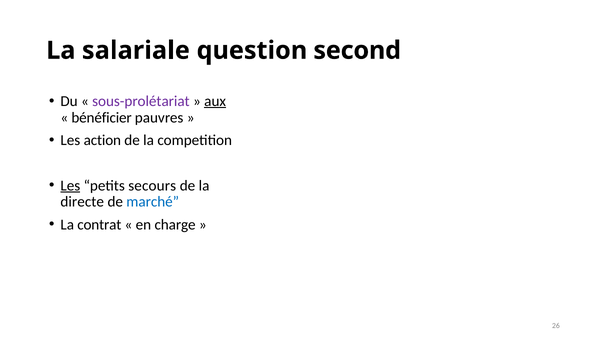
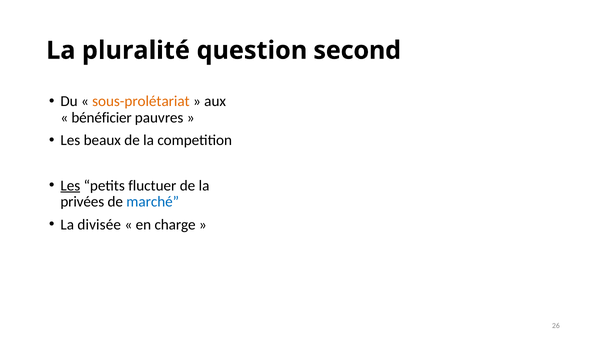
salariale: salariale -> pluralité (136, 50)
sous-prolétariat colour: purple -> orange (141, 101)
aux underline: present -> none (215, 101)
action: action -> beaux (102, 140)
secours: secours -> fluctuer (152, 185)
directe: directe -> privées (82, 202)
contrat: contrat -> divisée (99, 225)
